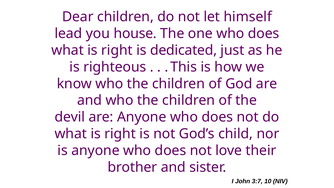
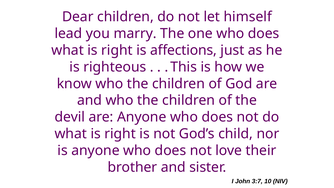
house: house -> marry (135, 34)
dedicated: dedicated -> affections (184, 50)
